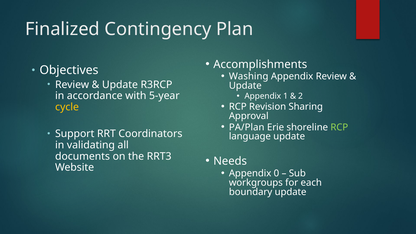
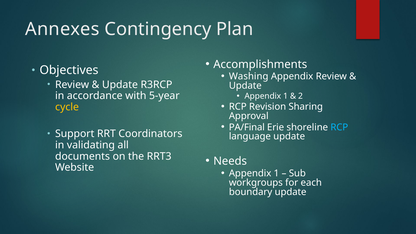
Finalized: Finalized -> Annexes (62, 29)
PA/Plan: PA/Plan -> PA/Final (247, 127)
RCP colour: light green -> light blue (339, 127)
0: 0 -> 1 (276, 173)
